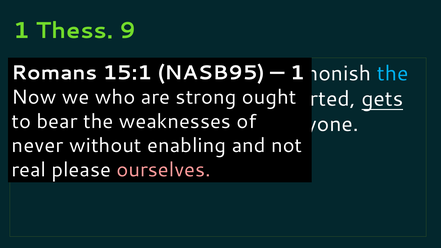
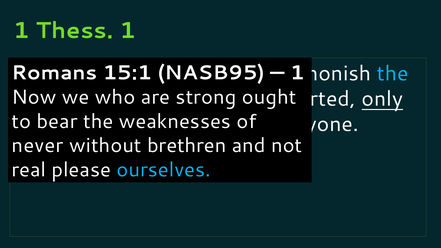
Thess 9: 9 -> 1 (128, 31)
gets: gets -> only (382, 99)
without enabling: enabling -> brethren (187, 146)
ourselves colour: pink -> light blue (164, 170)
